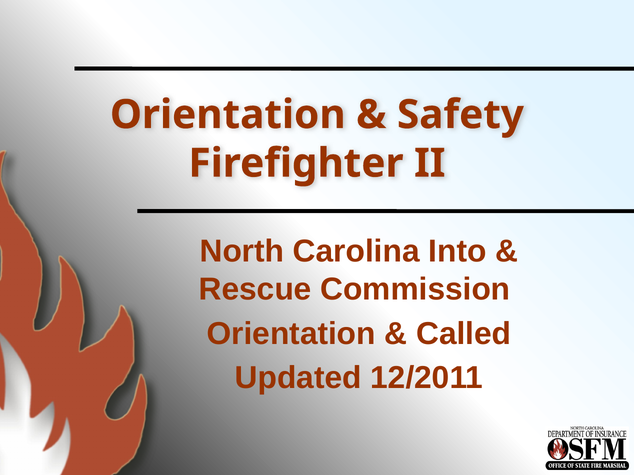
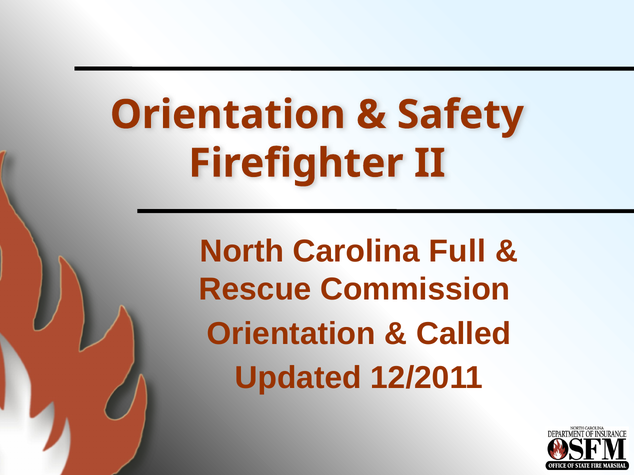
Into: Into -> Full (457, 252)
